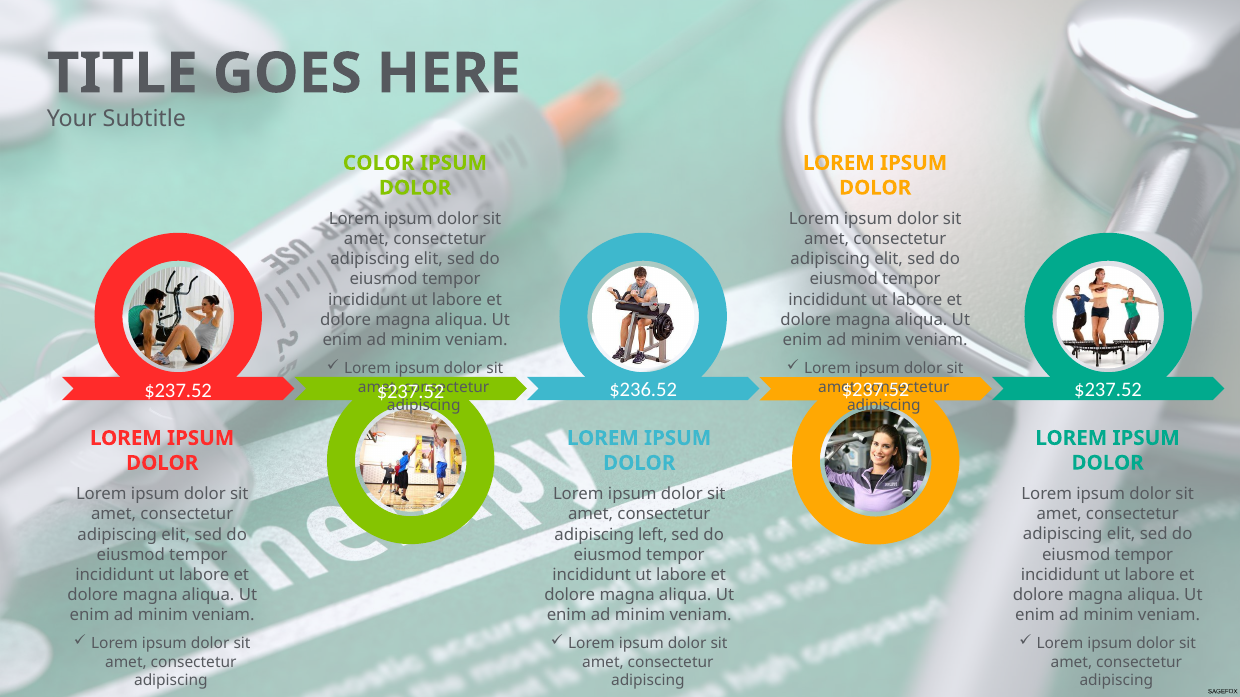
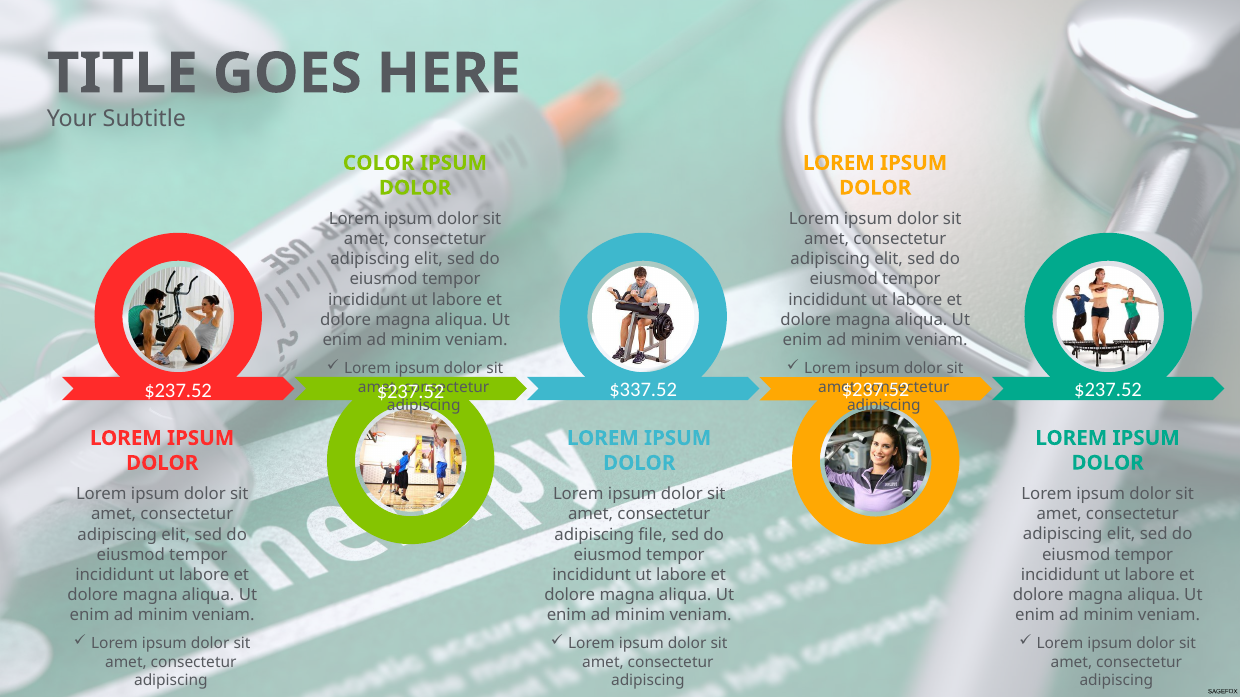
$236.52: $236.52 -> $337.52 (643, 390)
left: left -> file (653, 535)
